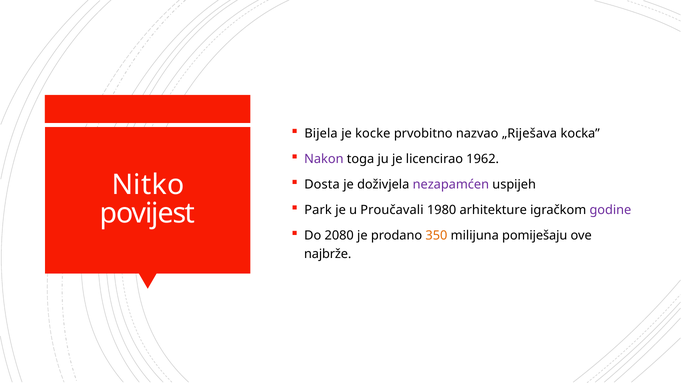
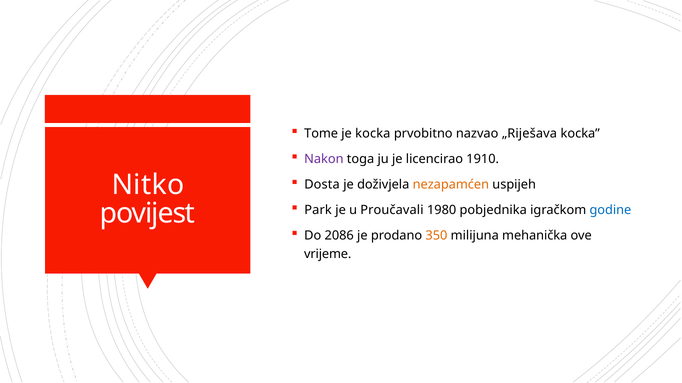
Bijela: Bijela -> Tome (321, 134)
je kocke: kocke -> kocka (373, 134)
1962: 1962 -> 1910 (483, 159)
nezapamćen colour: purple -> orange (451, 185)
arhitekture: arhitekture -> pobjednika (493, 210)
godine colour: purple -> blue (610, 210)
2080: 2080 -> 2086 (339, 236)
pomiješaju: pomiješaju -> mehanička (535, 236)
najbrže: najbrže -> vrijeme (328, 254)
